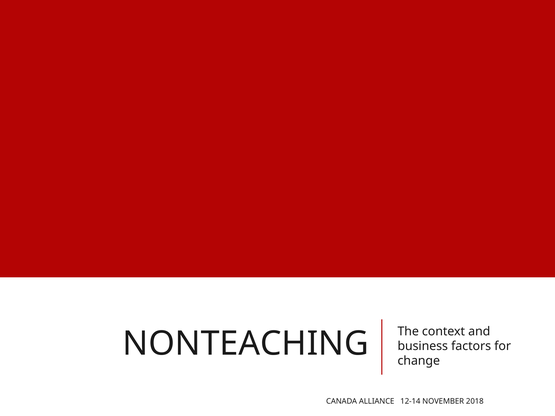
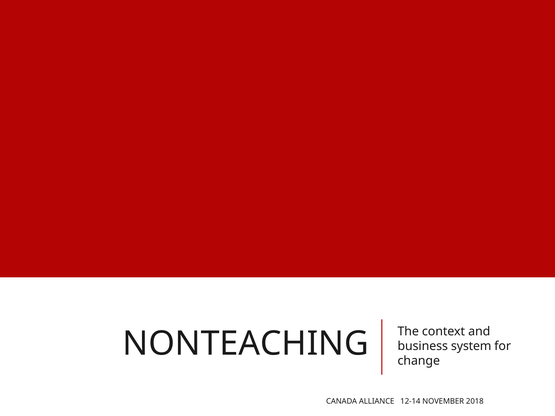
factors: factors -> system (471, 346)
